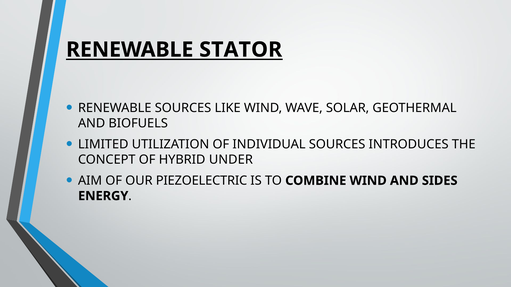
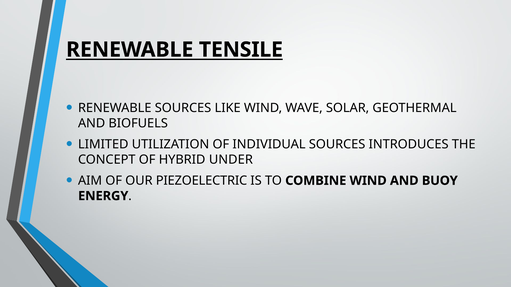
STATOR: STATOR -> TENSILE (241, 50)
SIDES: SIDES -> BUOY (440, 181)
